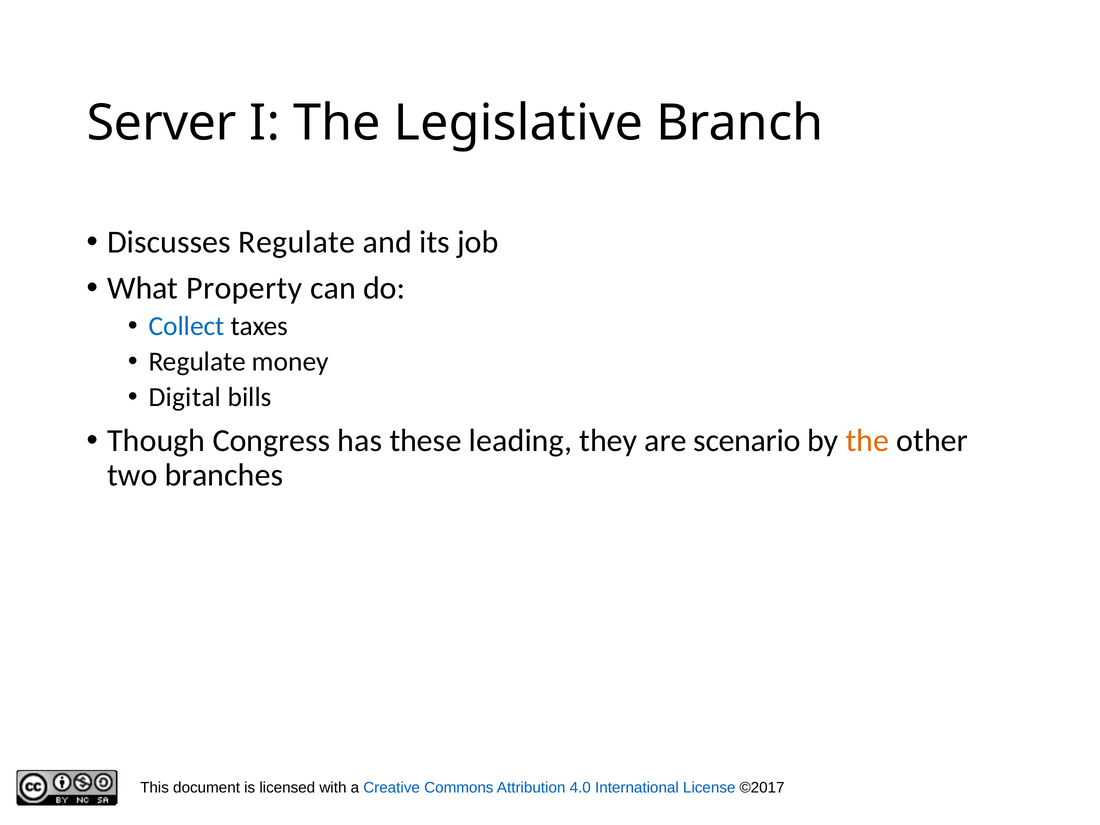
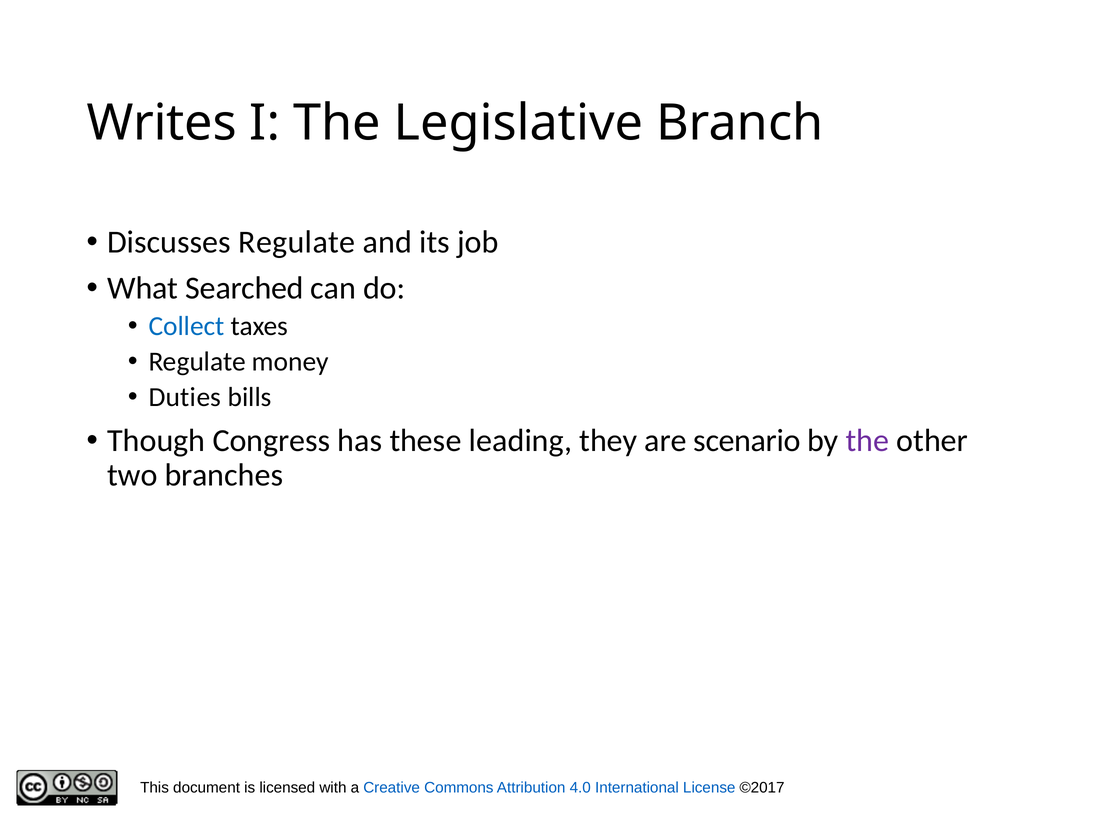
Server: Server -> Writes (162, 123)
Property: Property -> Searched (245, 288)
Digital: Digital -> Duties (185, 397)
the colour: orange -> purple (867, 441)
